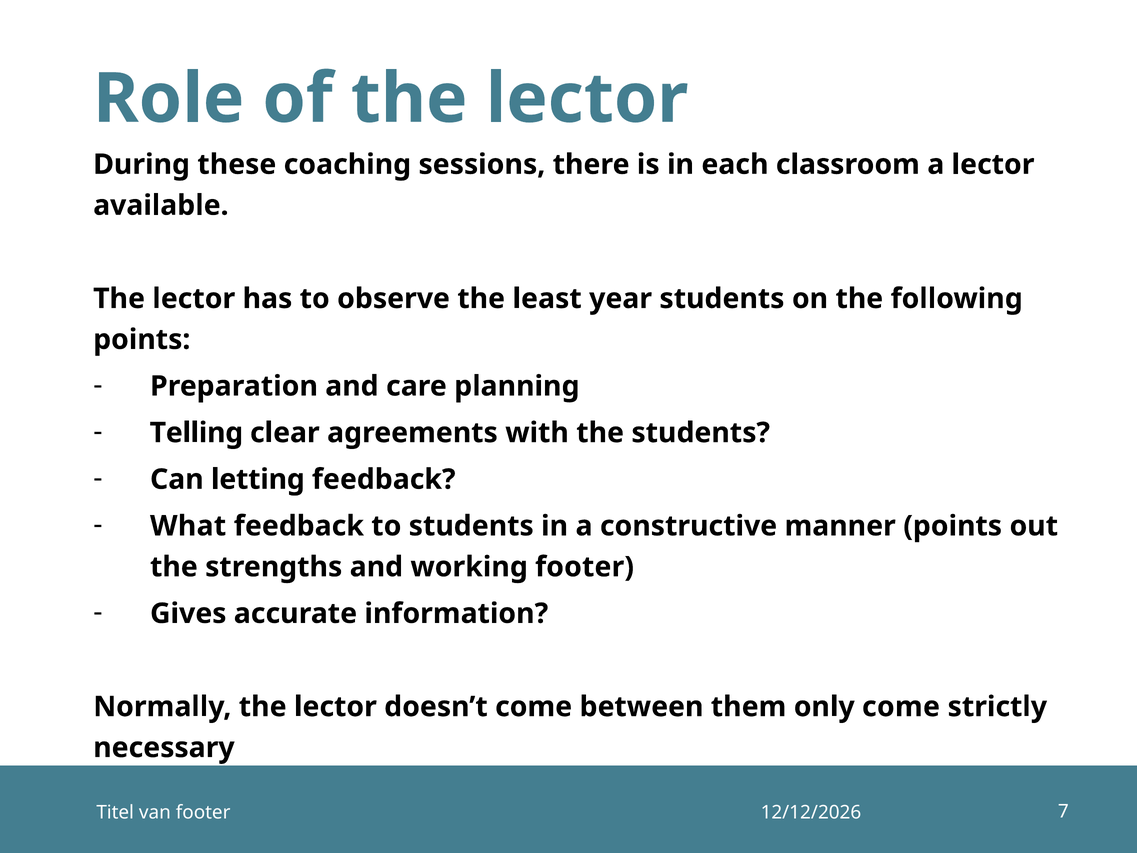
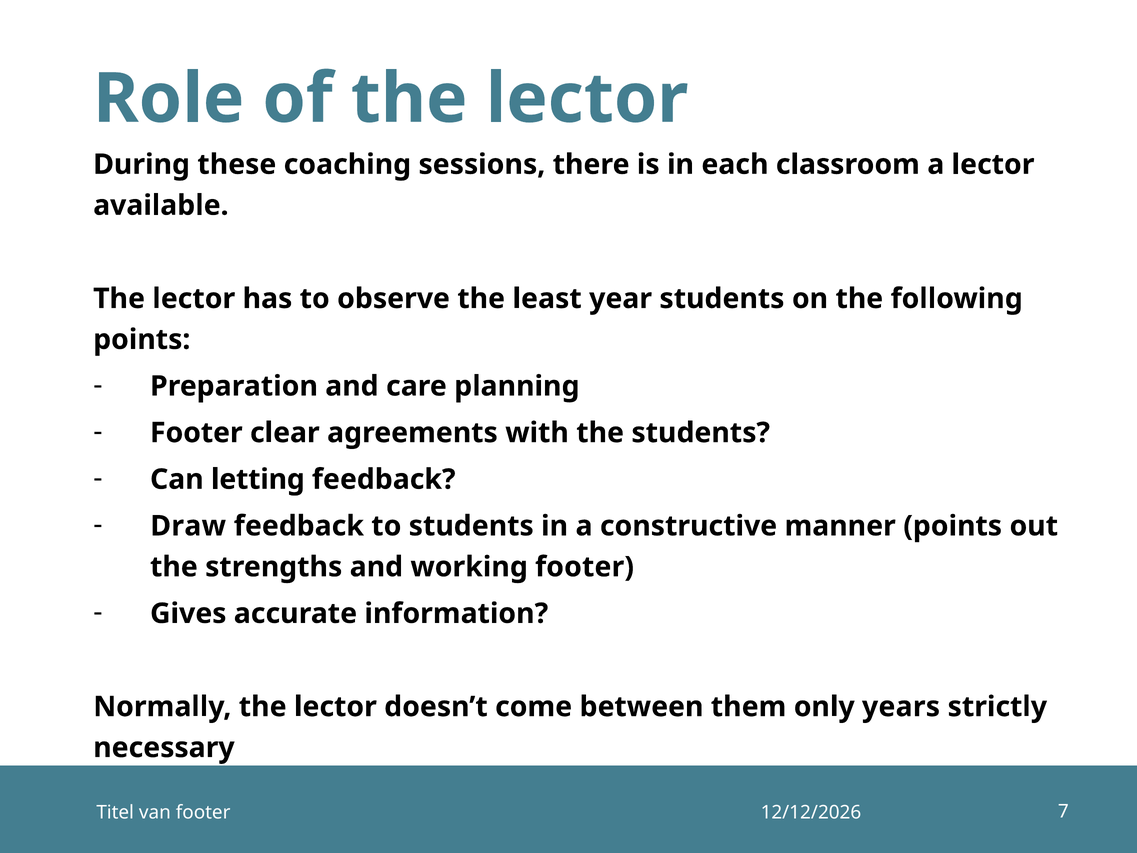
Telling: Telling -> Footer (196, 433)
What: What -> Draw (188, 526)
only come: come -> years (901, 707)
